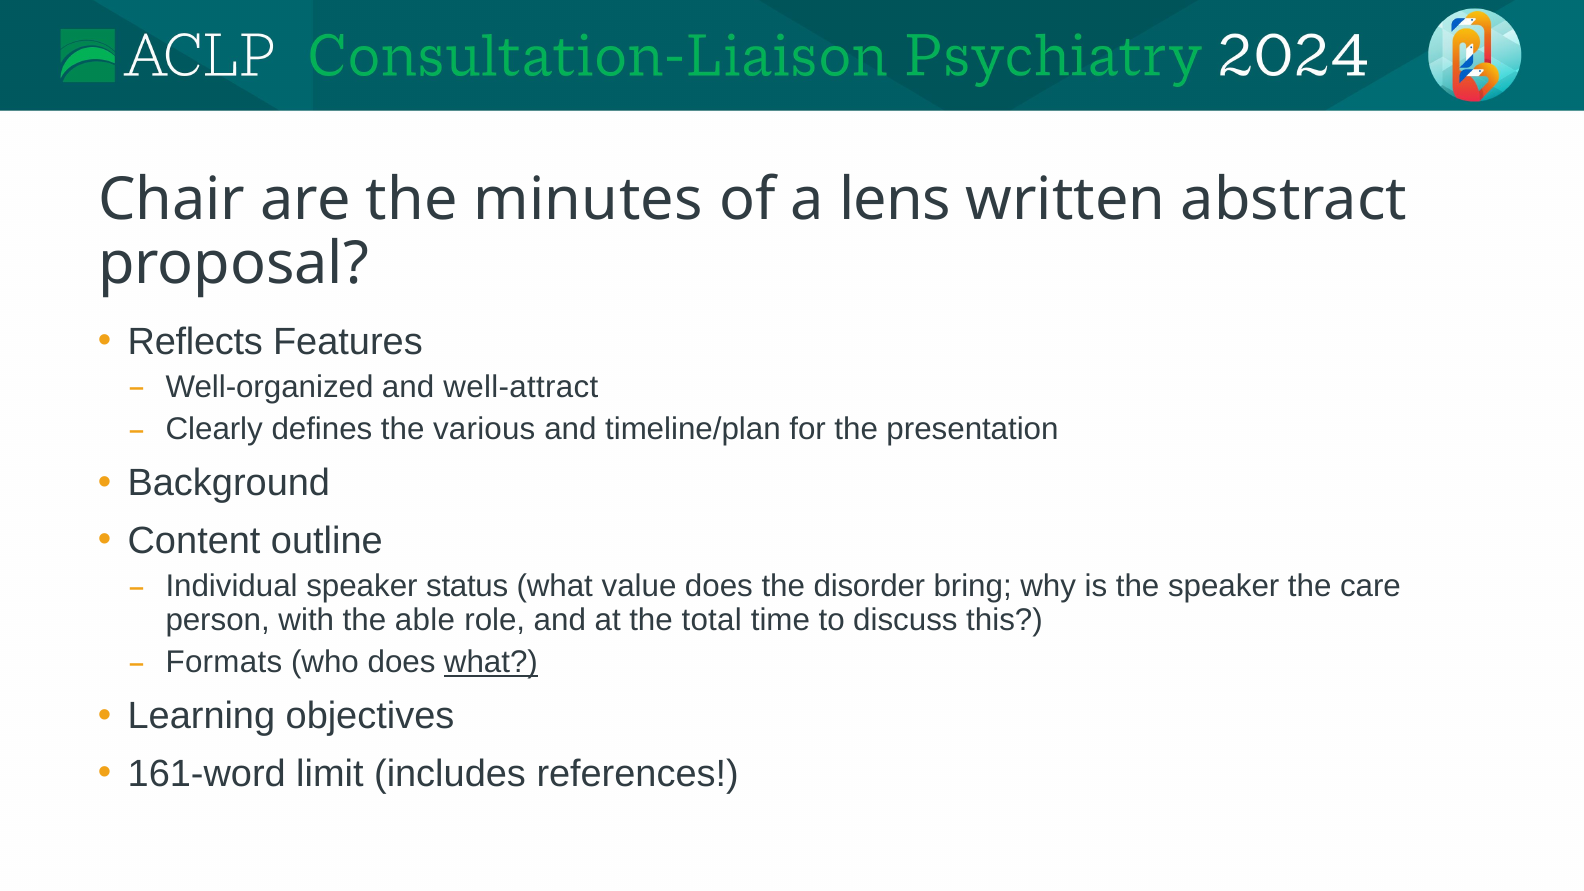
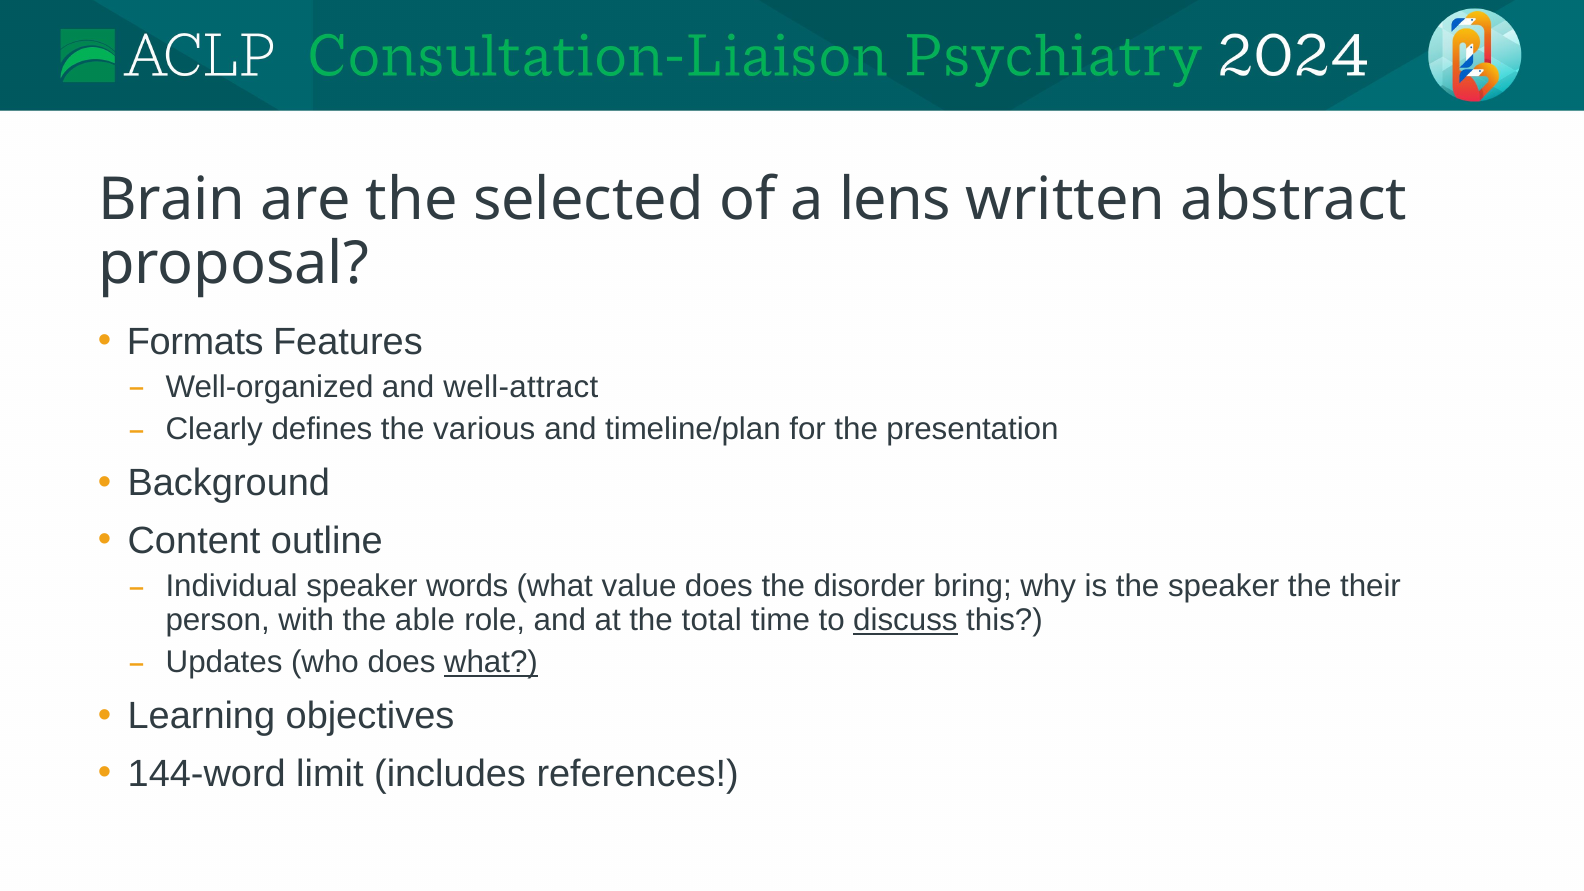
Chair: Chair -> Brain (172, 199)
minutes: minutes -> selected (588, 199)
Reflects: Reflects -> Formats (195, 342)
status: status -> words (467, 586)
care: care -> their (1370, 586)
discuss underline: none -> present (905, 620)
Formats: Formats -> Updates (224, 662)
161-word: 161-word -> 144-word (207, 774)
